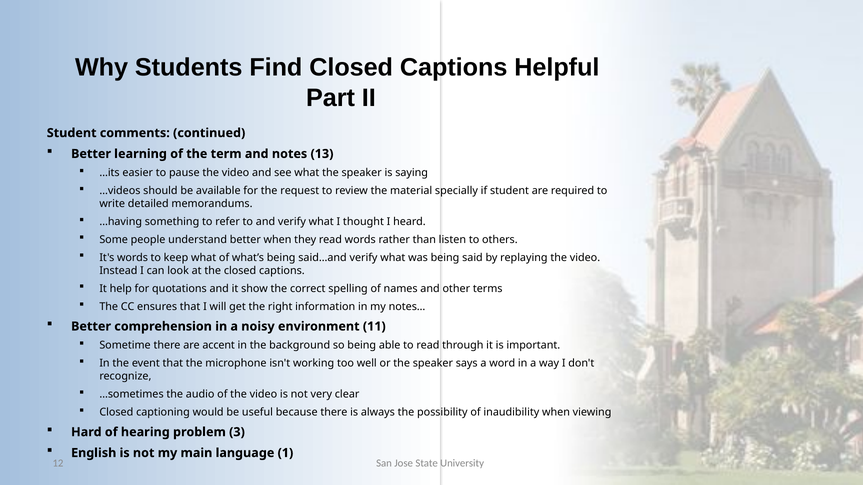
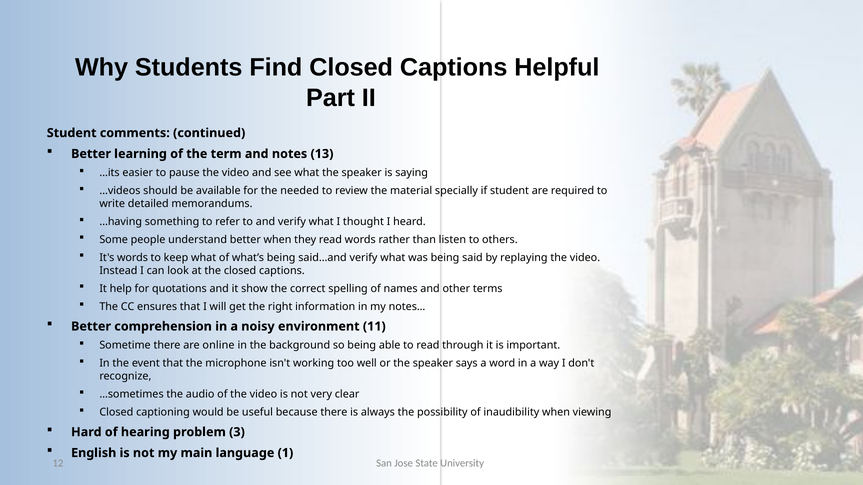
request: request -> needed (300, 191)
accent: accent -> online (219, 346)
